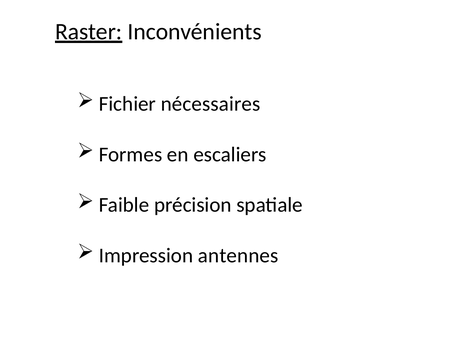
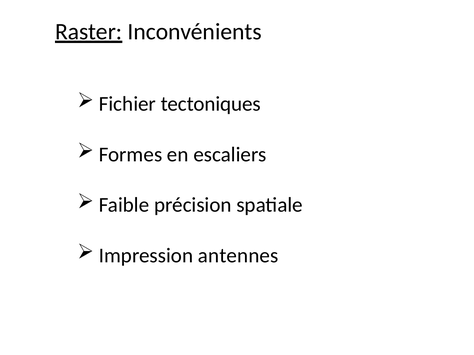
nécessaires: nécessaires -> tectoniques (211, 104)
